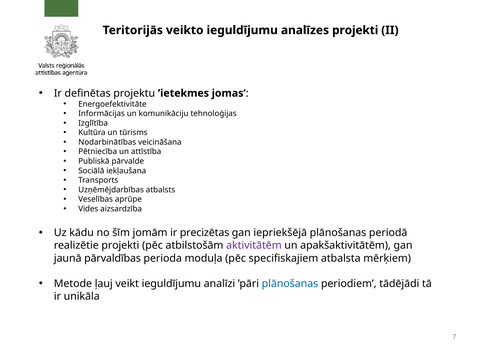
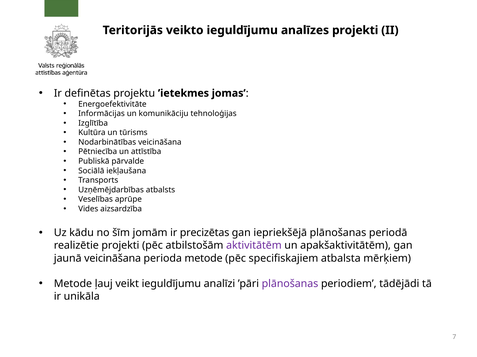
jaunā pārvaldības: pārvaldības -> veicināšana (113, 259)
perioda moduļa: moduļa -> metode (204, 259)
plānošanas colour: blue -> purple (290, 284)
